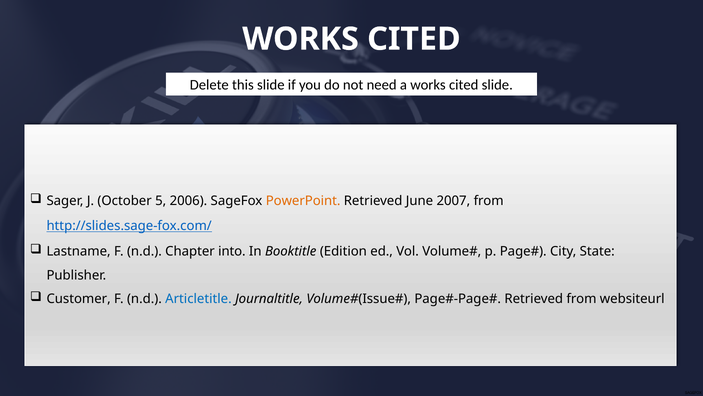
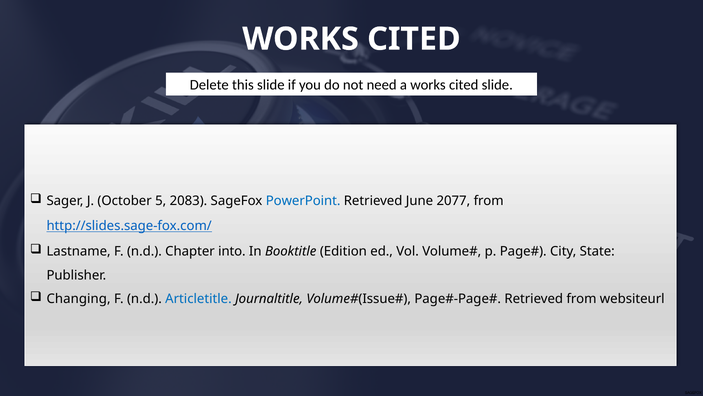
2006: 2006 -> 2083 (188, 201)
PowerPoint colour: orange -> blue (303, 201)
2007: 2007 -> 2077 (453, 201)
Customer: Customer -> Changing (79, 299)
